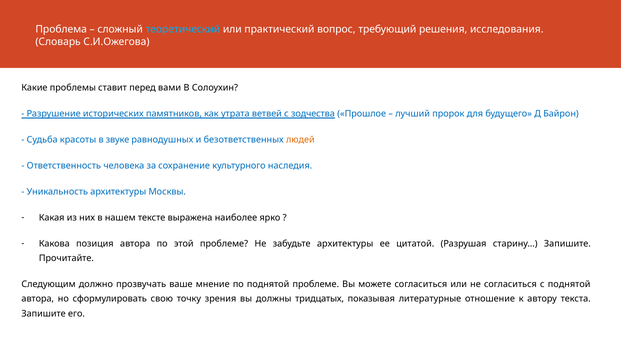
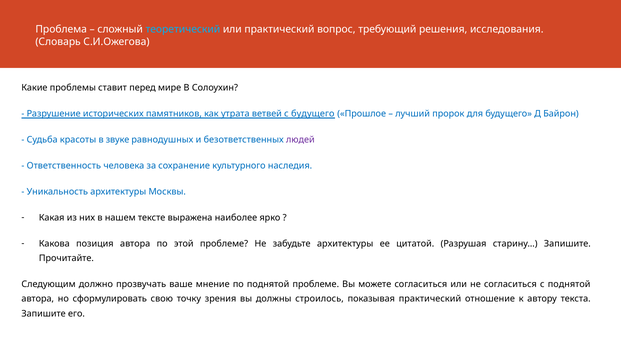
вами: вами -> мире (170, 88)
с зодчества: зодчества -> будущего (313, 114)
людей colour: orange -> purple (300, 140)
тридцатых: тридцатых -> строилось (320, 299)
показывая литературные: литературные -> практический (430, 299)
